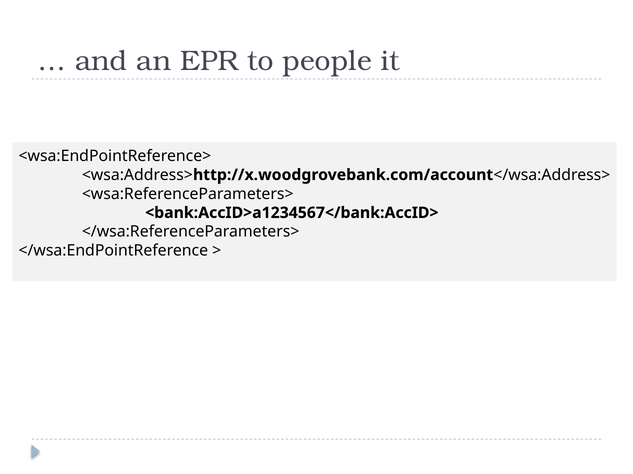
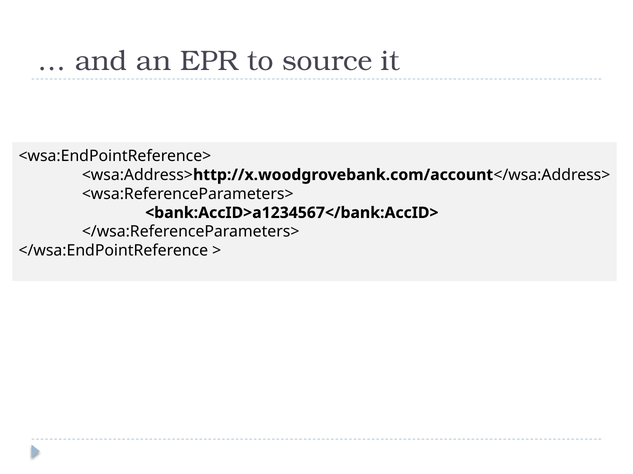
people: people -> source (327, 61)
